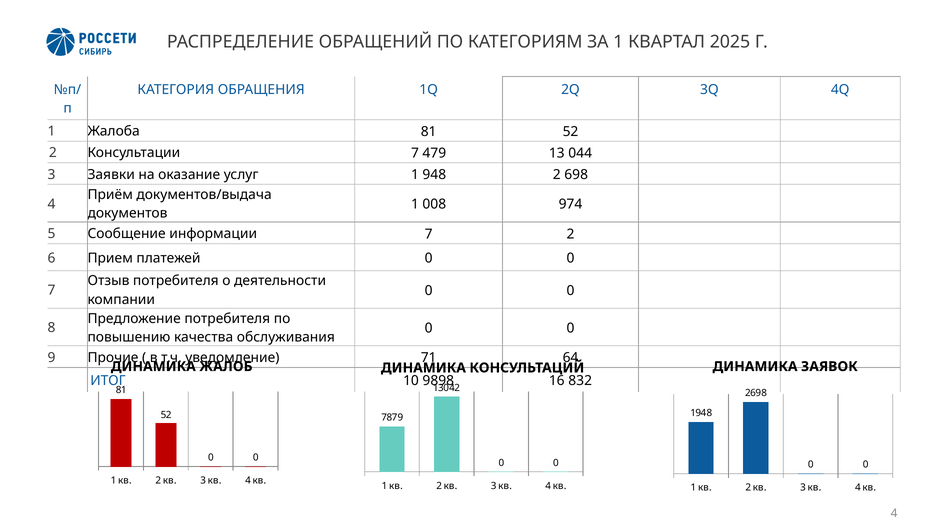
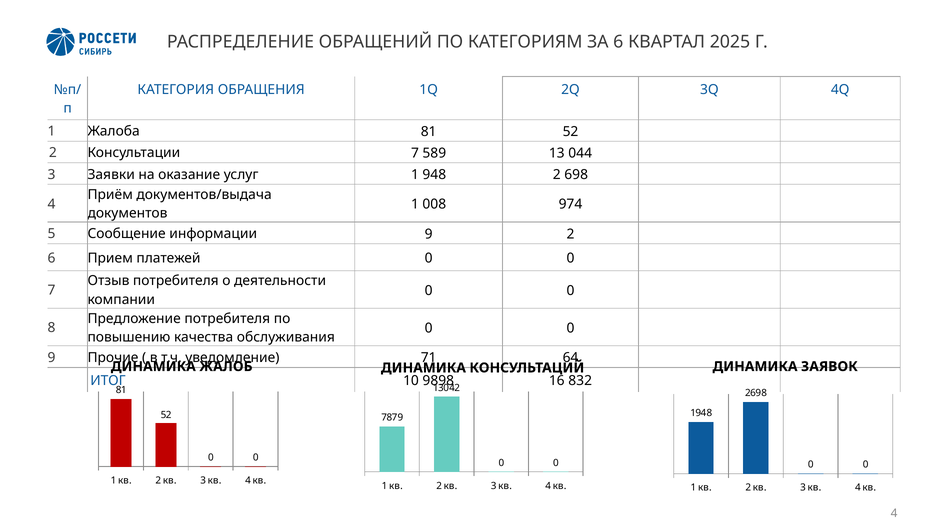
ЗА 1: 1 -> 6 (618, 42)
479: 479 -> 589 (434, 153)
информации 7: 7 -> 9 (429, 234)
